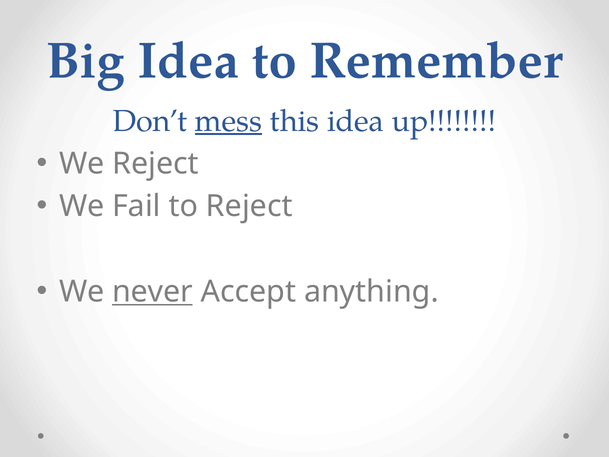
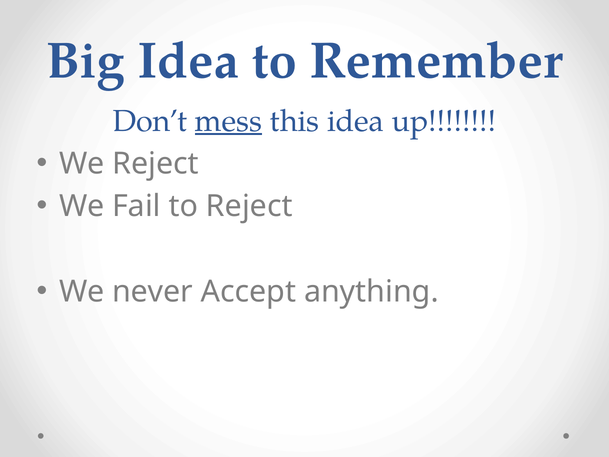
never underline: present -> none (152, 291)
